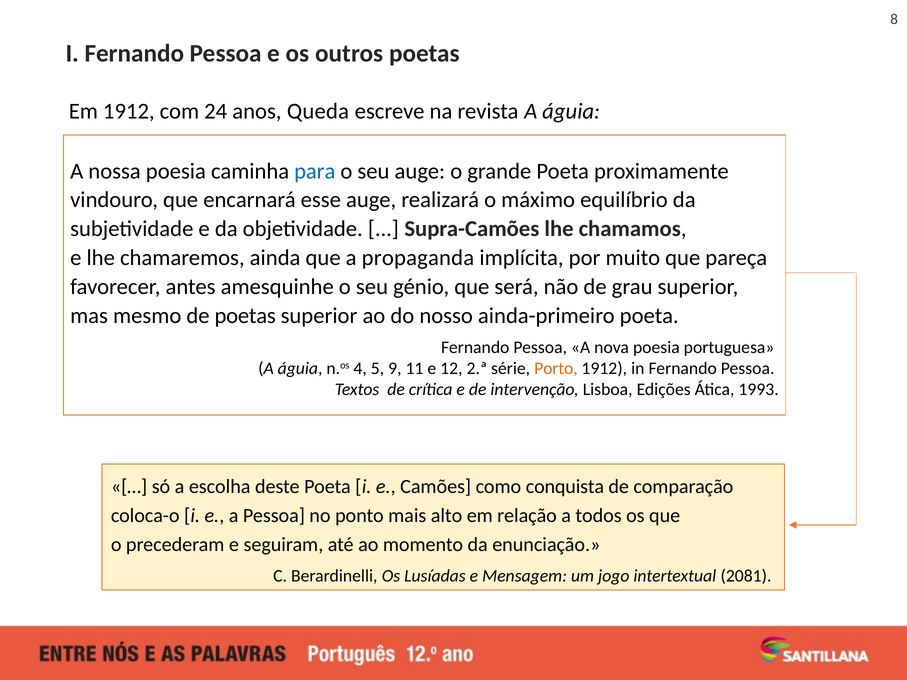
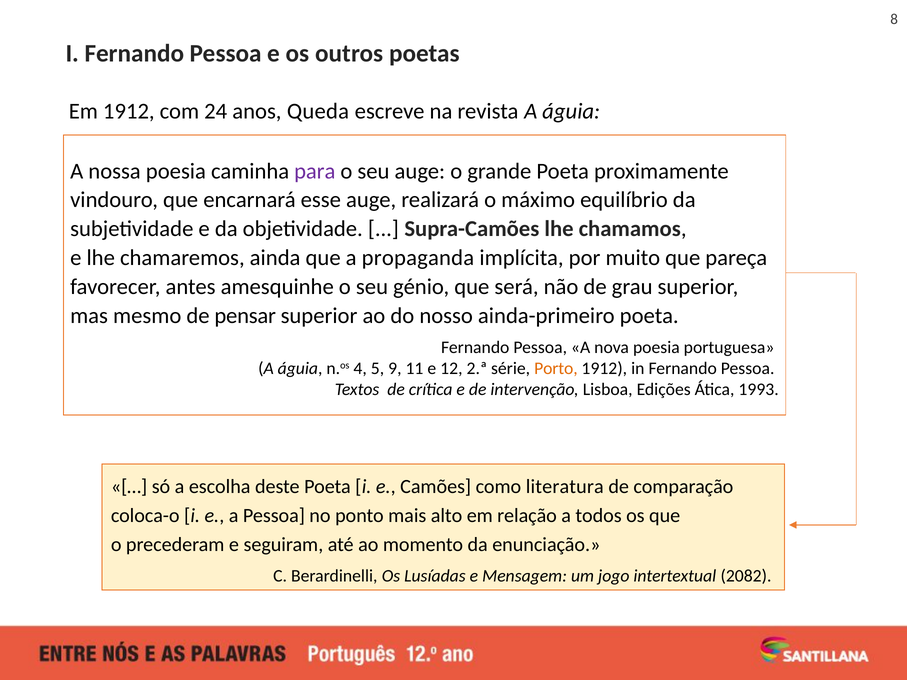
para colour: blue -> purple (315, 171)
de poetas: poetas -> pensar (245, 316)
conquista: conquista -> literatura (565, 487)
2081: 2081 -> 2082 (746, 576)
